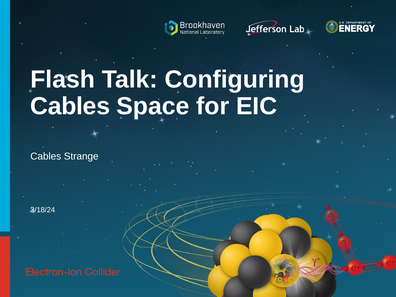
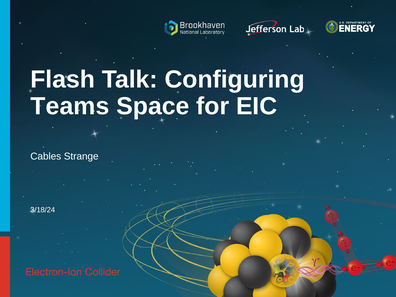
Cables: Cables -> Teams (70, 106)
